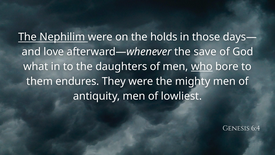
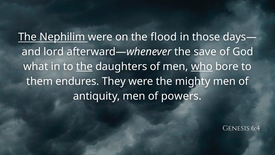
holds: holds -> flood (164, 37)
love: love -> lord (54, 52)
the underline: none -> present (84, 66)
lowliest: lowliest -> powers (181, 96)
